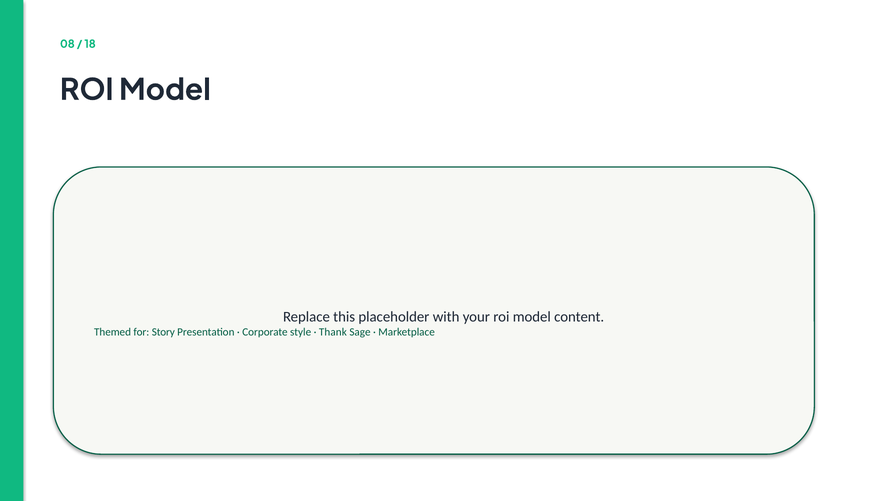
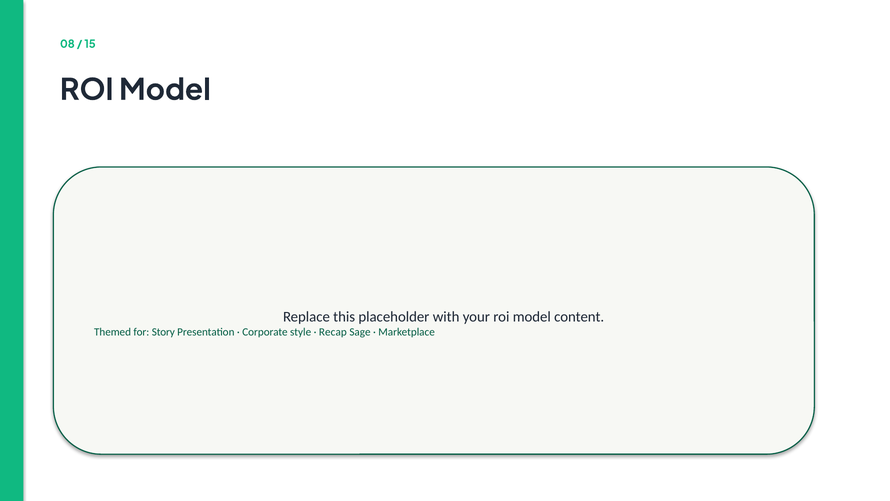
18: 18 -> 15 (90, 44)
Thank: Thank -> Recap (333, 332)
